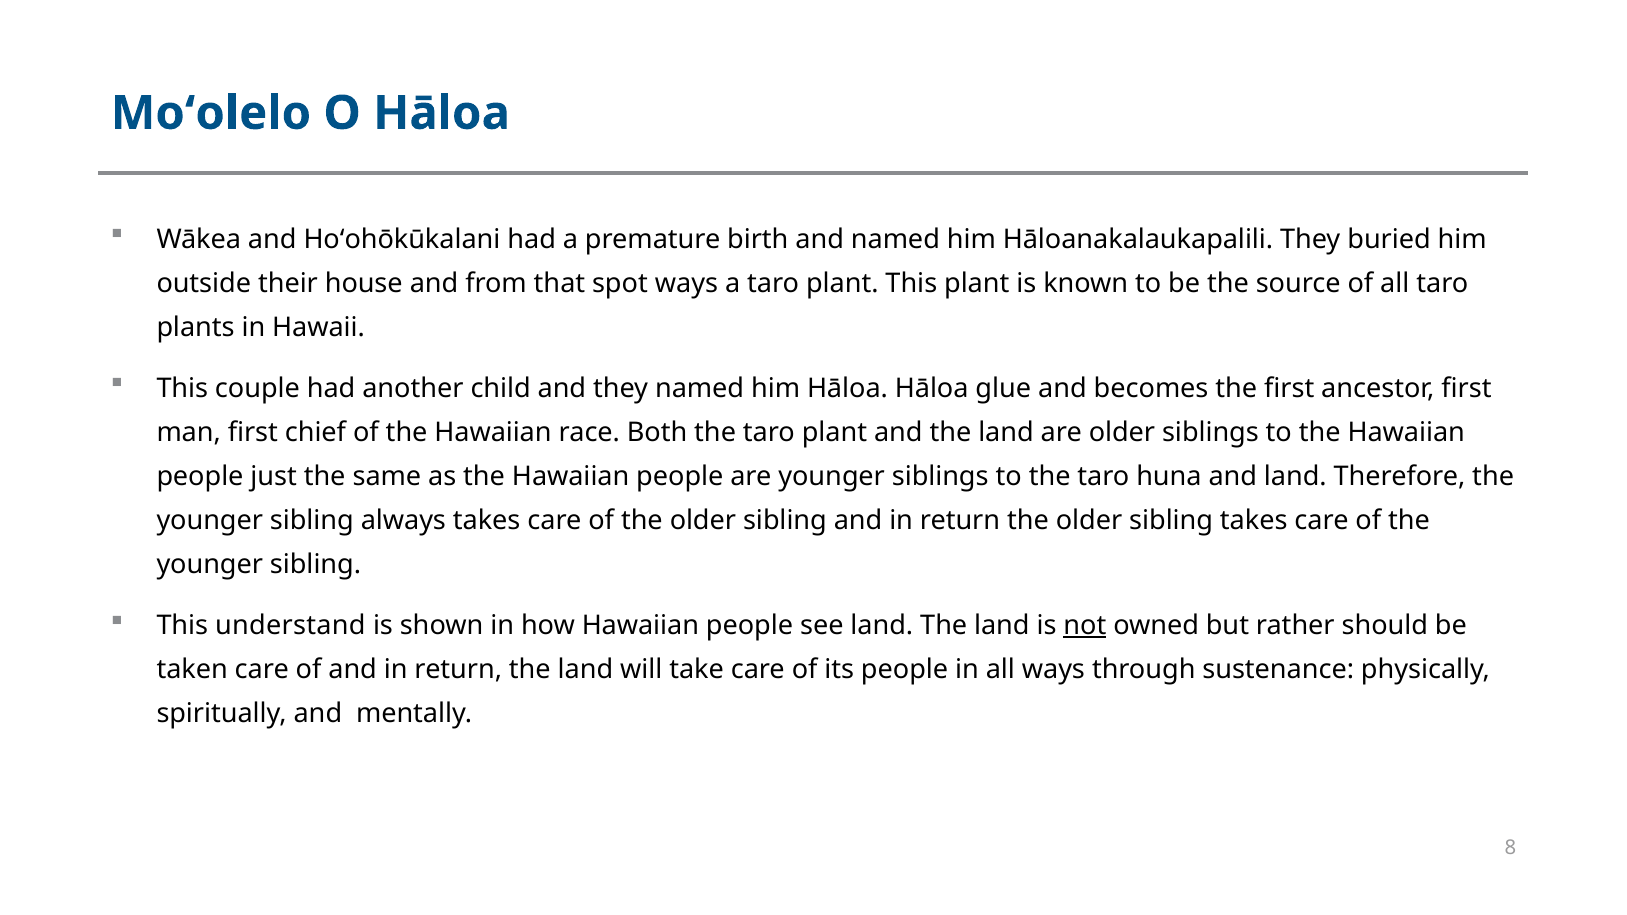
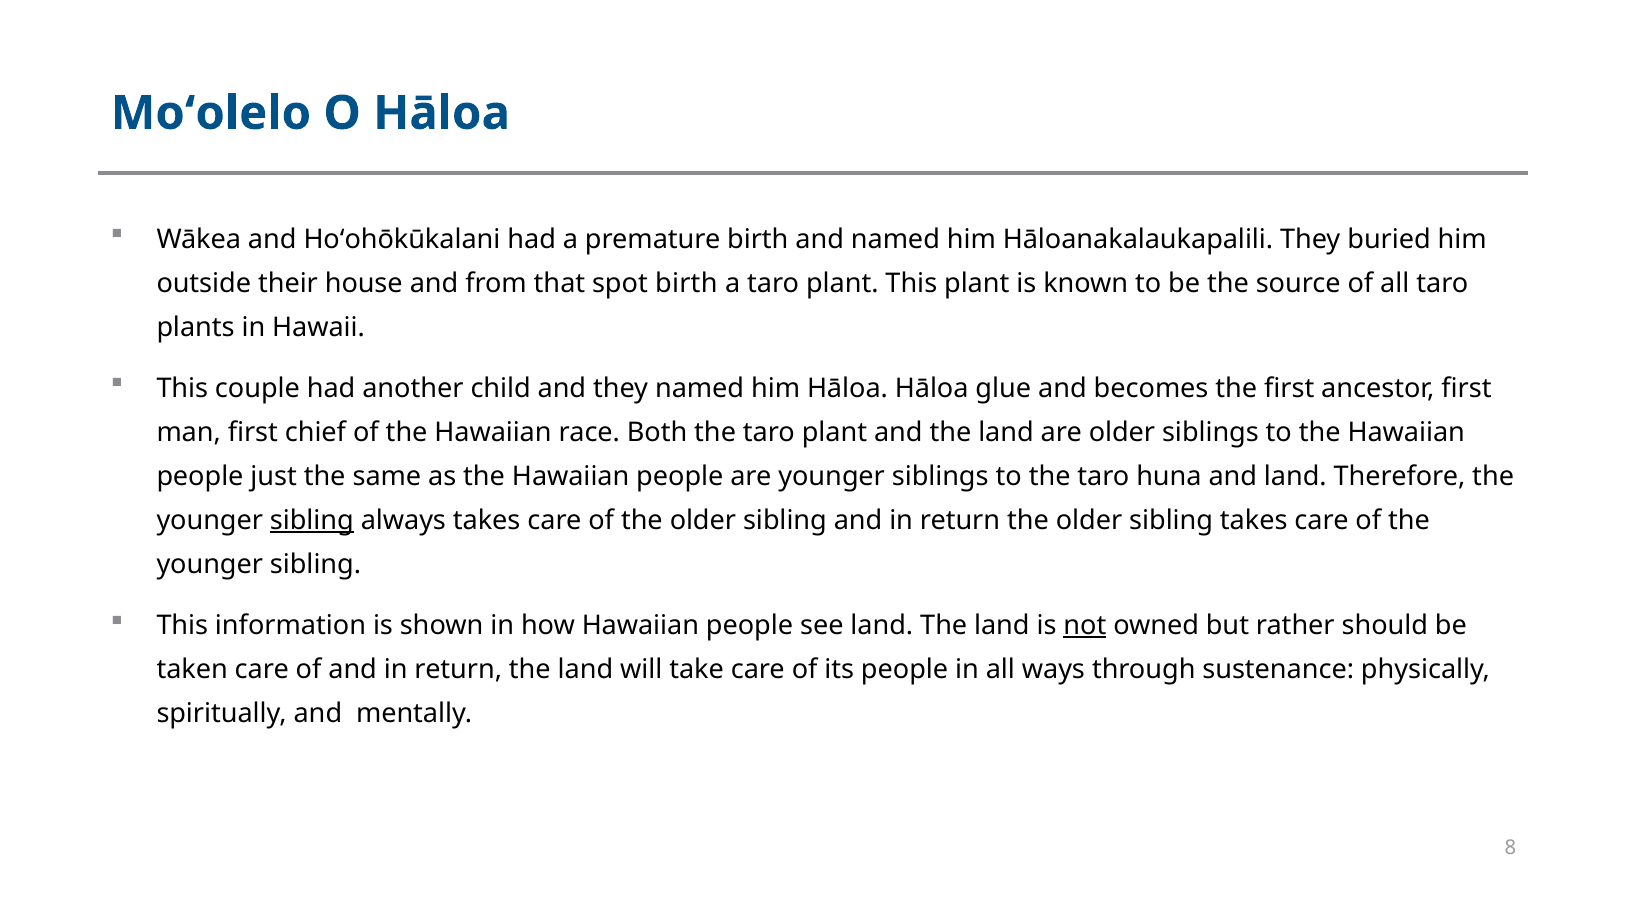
spot ways: ways -> birth (686, 283)
sibling underline: none -> present (312, 520)
understand: understand -> information (291, 625)
